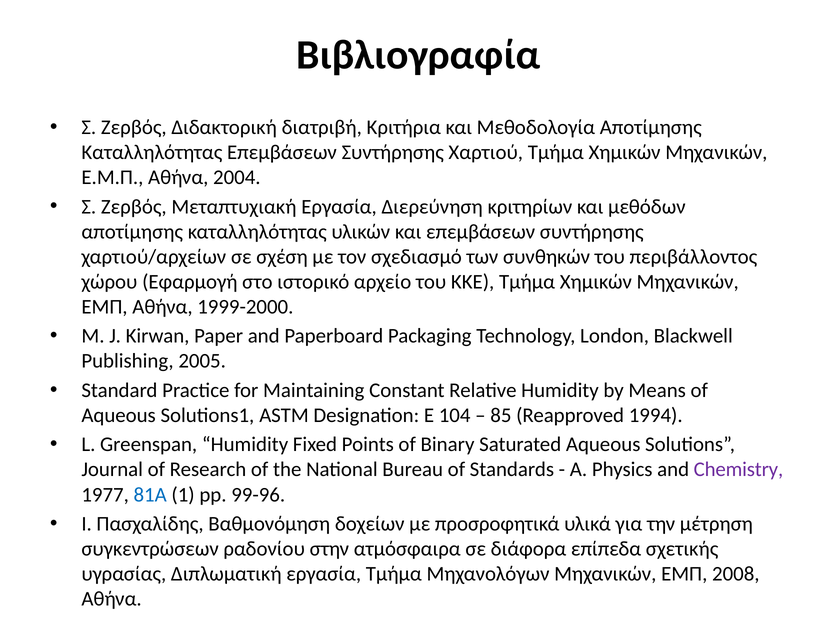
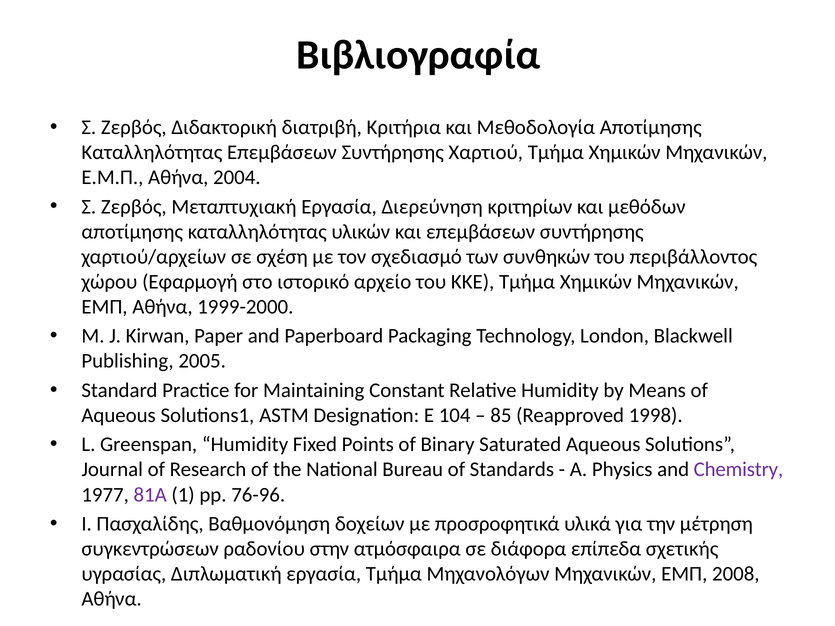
1994: 1994 -> 1998 (656, 416)
81A colour: blue -> purple (150, 495)
99-96: 99-96 -> 76-96 (258, 495)
